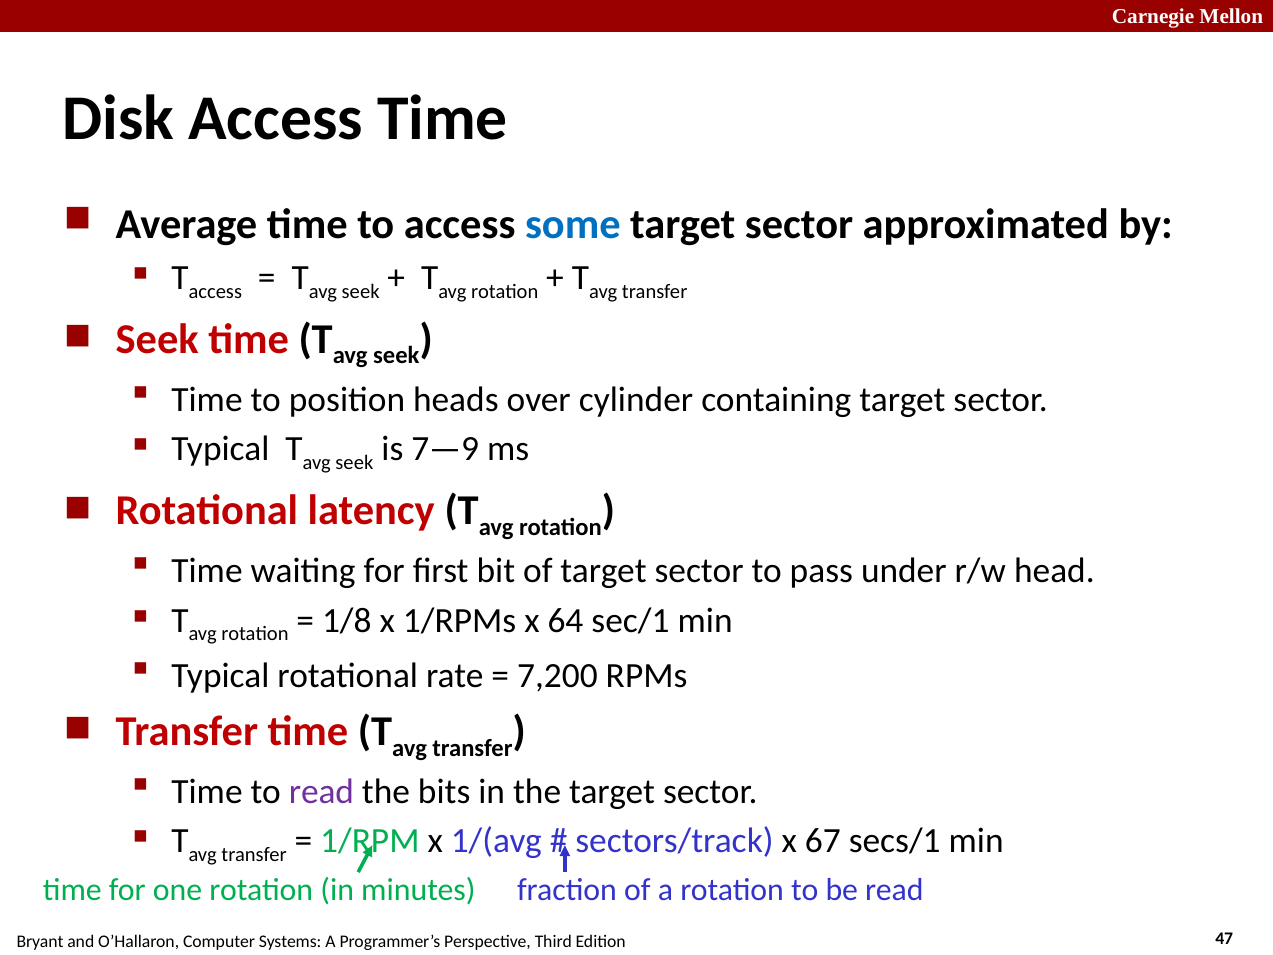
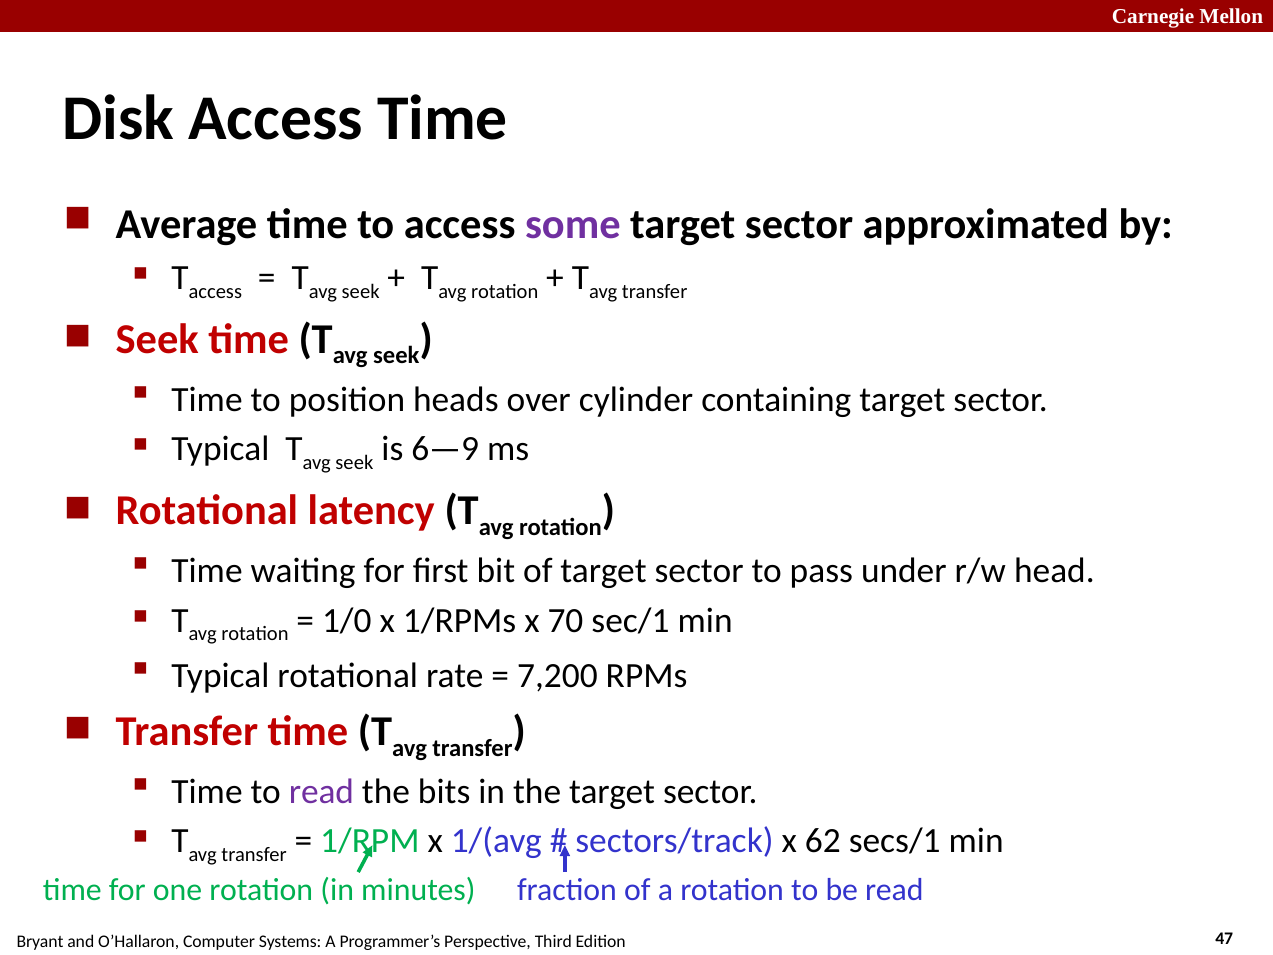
some colour: blue -> purple (573, 224)
7—9: 7—9 -> 6—9 (445, 449)
1/8: 1/8 -> 1/0 (347, 620)
64: 64 -> 70 (565, 620)
67: 67 -> 62 (823, 841)
